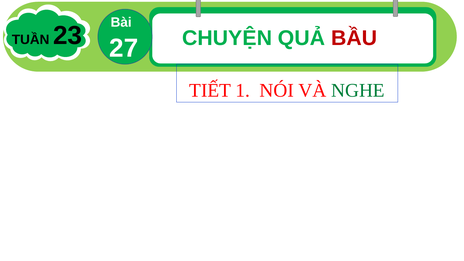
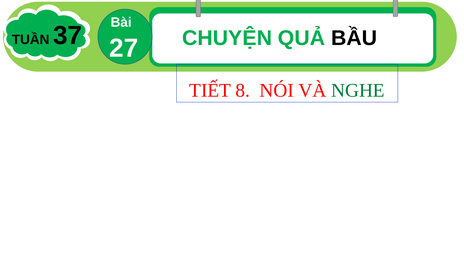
23: 23 -> 37 (68, 36)
BẦU colour: red -> black (354, 38)
1: 1 -> 8 (243, 90)
